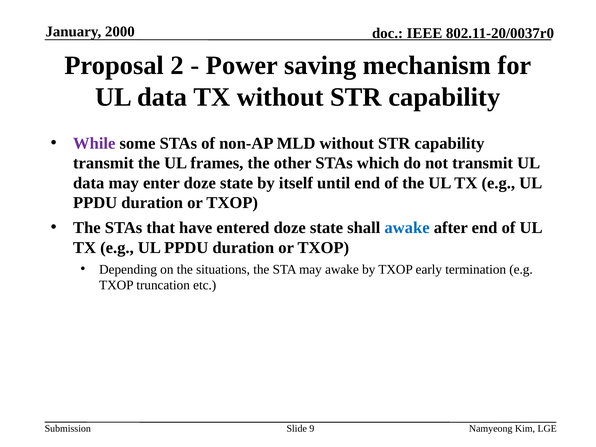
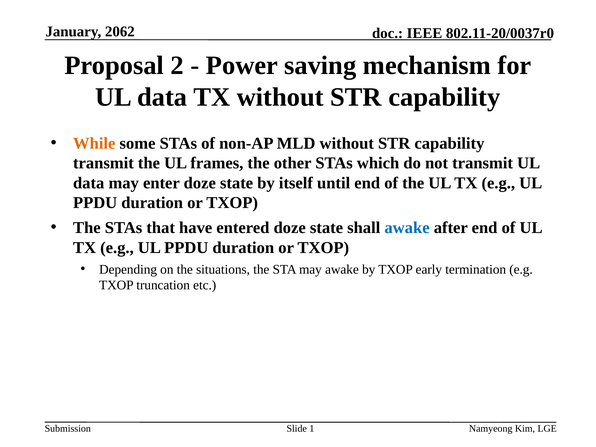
2000: 2000 -> 2062 (120, 32)
While colour: purple -> orange (94, 143)
9: 9 -> 1 (312, 429)
